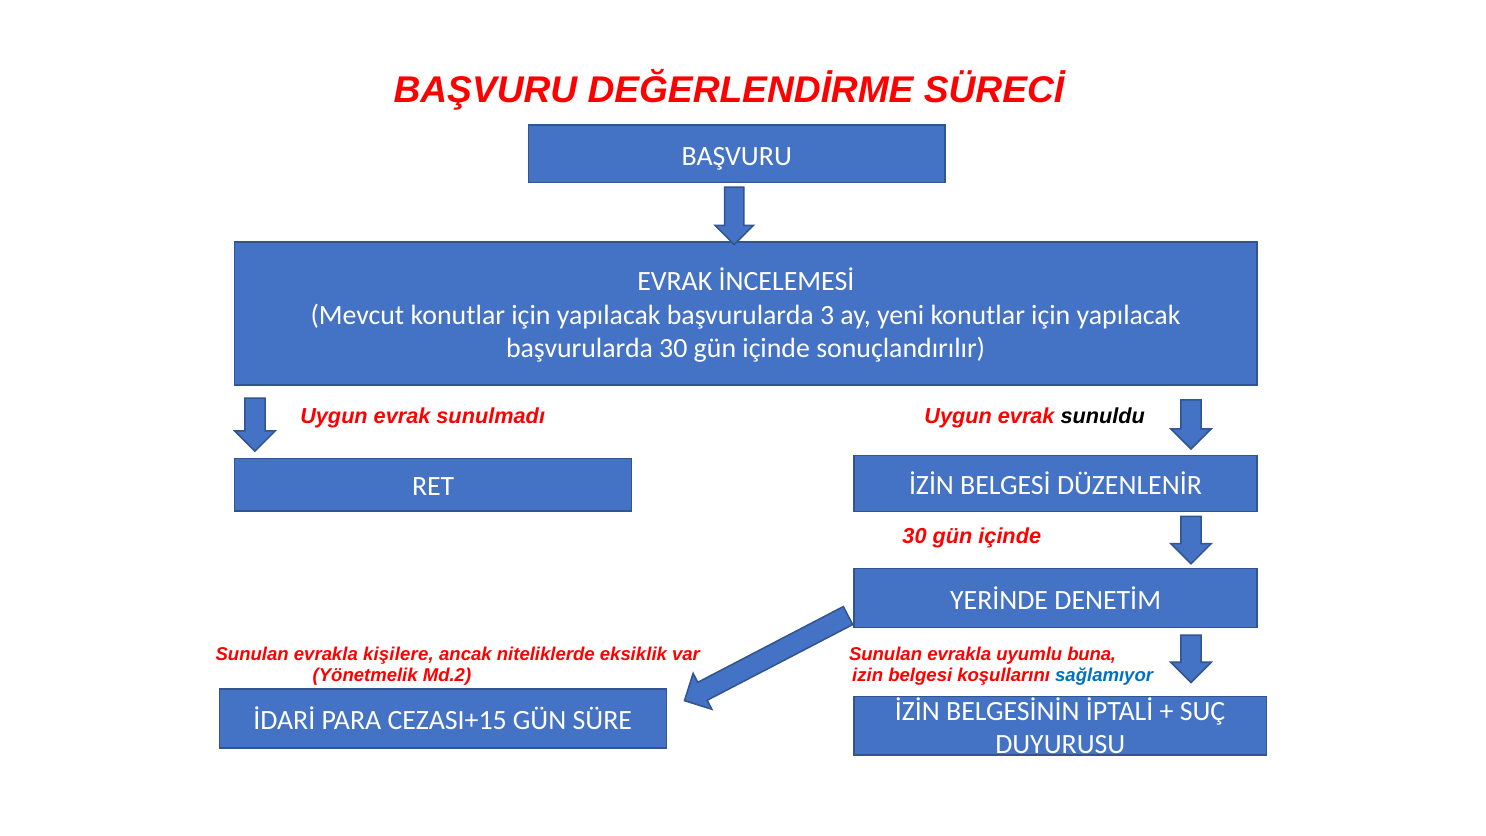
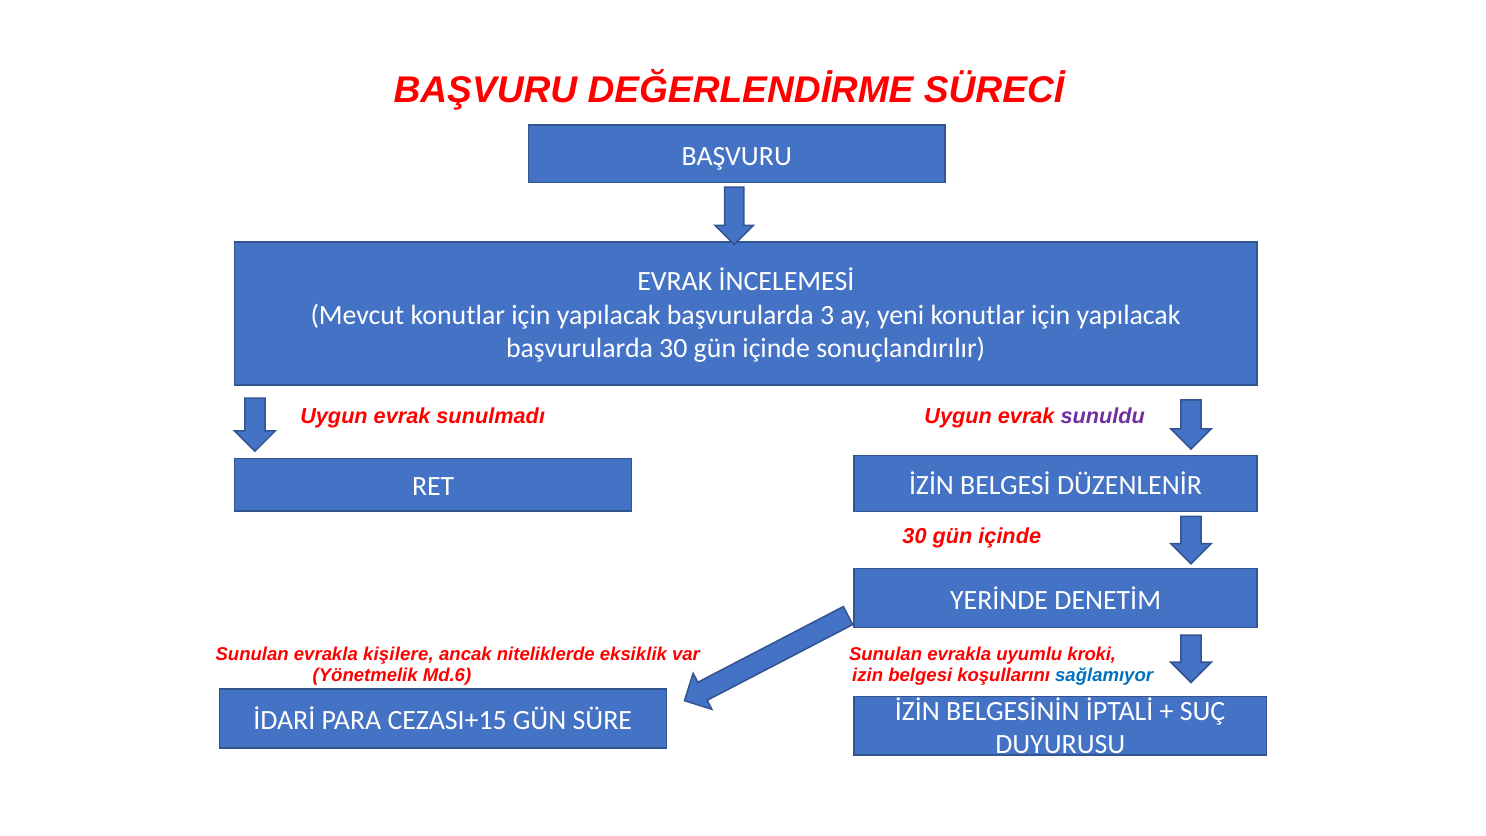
sunuldu colour: black -> purple (1103, 416)
buna: buna -> kroki (1092, 654)
Md.2: Md.2 -> Md.6 (447, 675)
